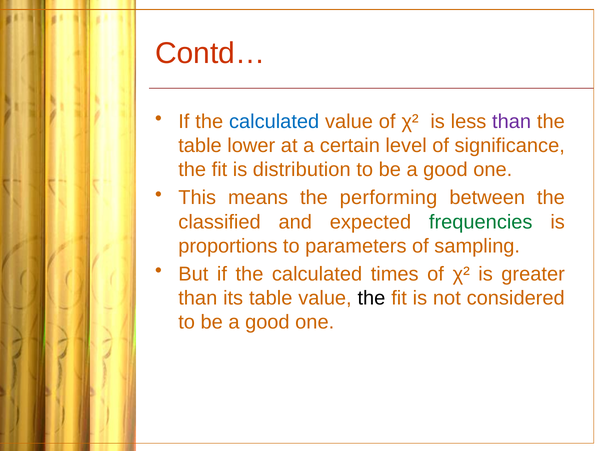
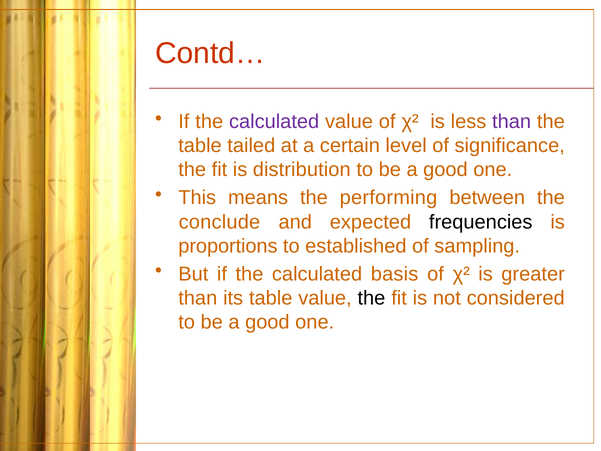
calculated colour: blue -> purple (274, 122)
lower: lower -> tailed (251, 146)
classified: classified -> conclude (219, 222)
frequencies colour: green -> black (481, 222)
parameters: parameters -> established (356, 246)
times: times -> basis (395, 274)
